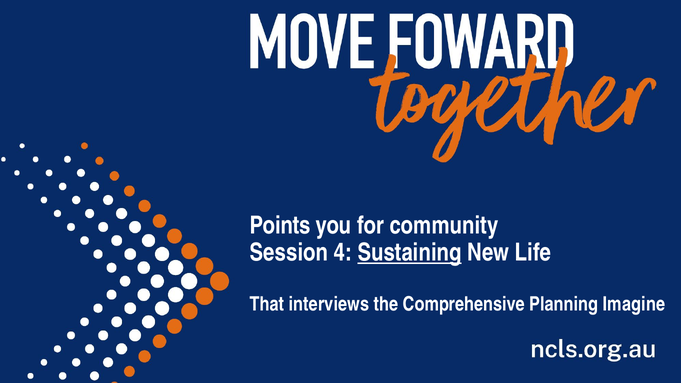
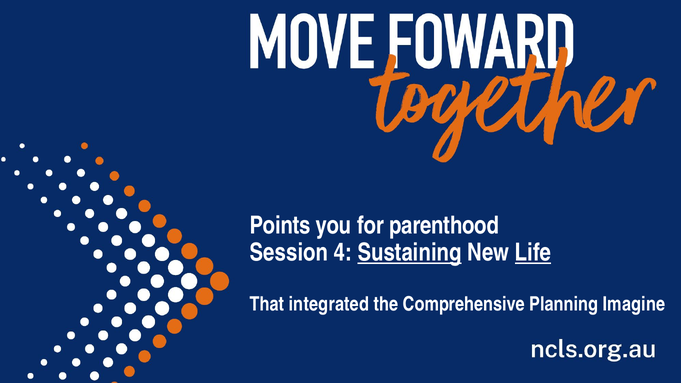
community: community -> parenthood (444, 226)
Life underline: none -> present (533, 253)
interviews: interviews -> integrated (329, 304)
